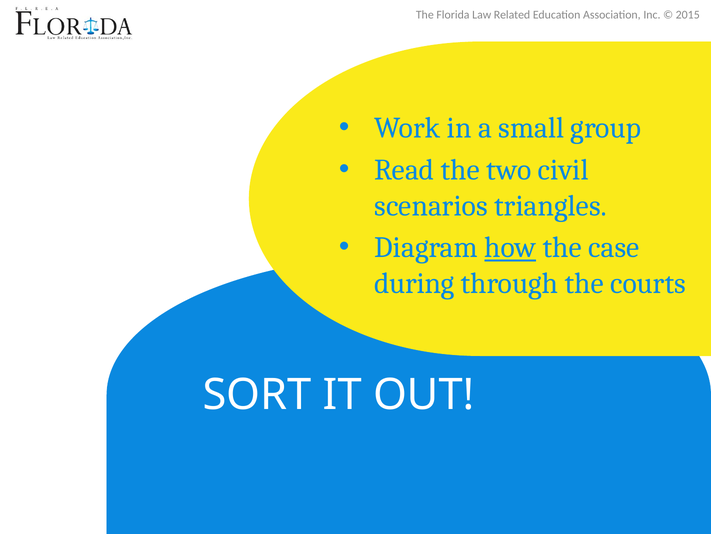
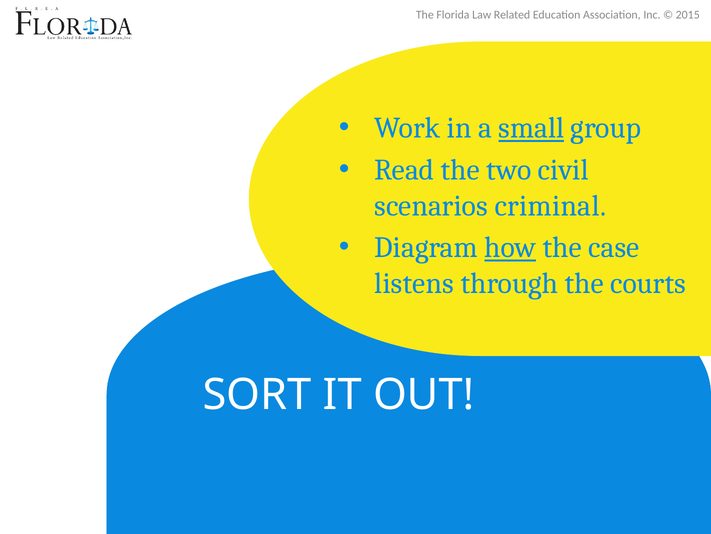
small underline: none -> present (531, 128)
triangles: triangles -> criminal (550, 205)
during: during -> listens (414, 283)
